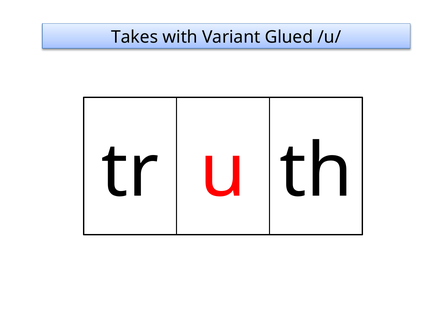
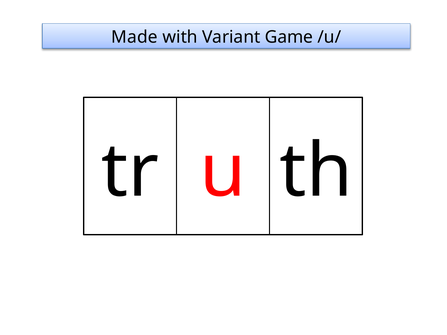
Takes: Takes -> Made (135, 37)
Glued: Glued -> Game (289, 37)
